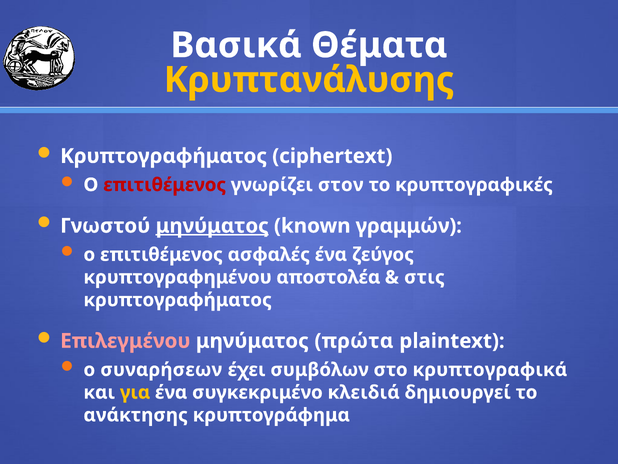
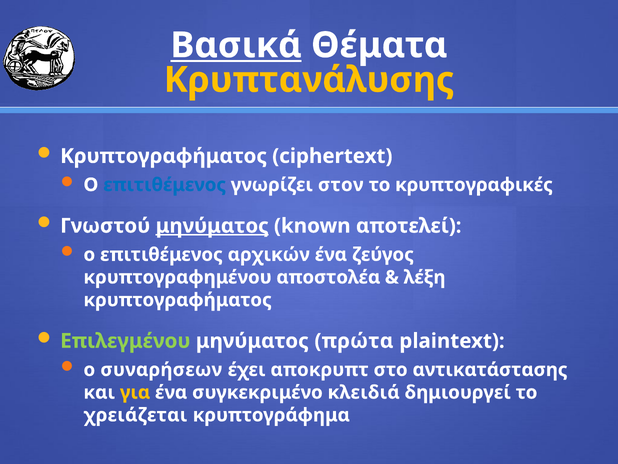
Βασικά underline: none -> present (236, 45)
επιτιθέμενος colour: red -> blue (165, 185)
γραμμών: γραμμών -> αποτελεί (409, 226)
ασφαλές: ασφαλές -> αρχικών (269, 254)
στις: στις -> λέξη (425, 277)
Επιλεγμένου colour: pink -> light green (125, 341)
συμβόλων: συμβόλων -> αποκρυπτ (320, 369)
κρυπτογραφικά: κρυπτογραφικά -> αντικατάστασης (490, 369)
ανάκτησης: ανάκτησης -> χρειάζεται (136, 415)
